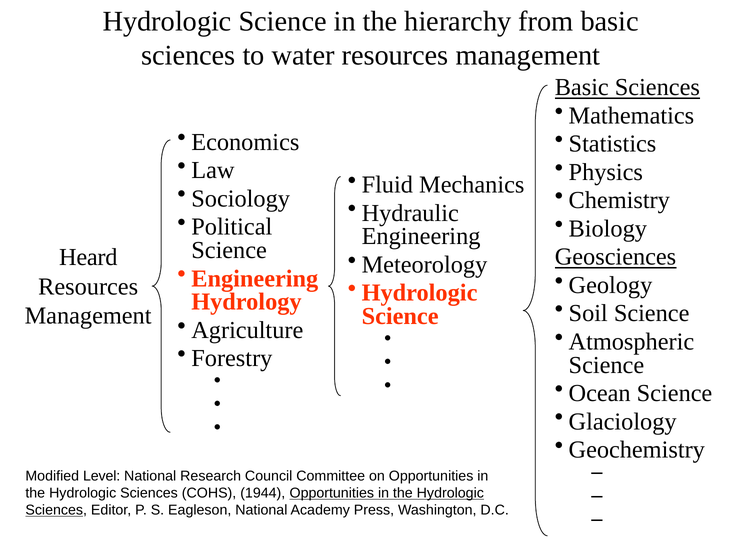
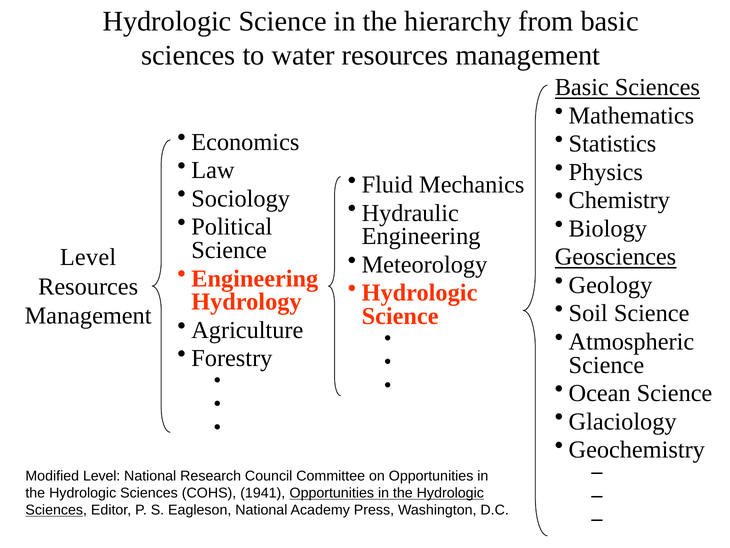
Heard: Heard -> Level (88, 257)
1944: 1944 -> 1941 (263, 492)
